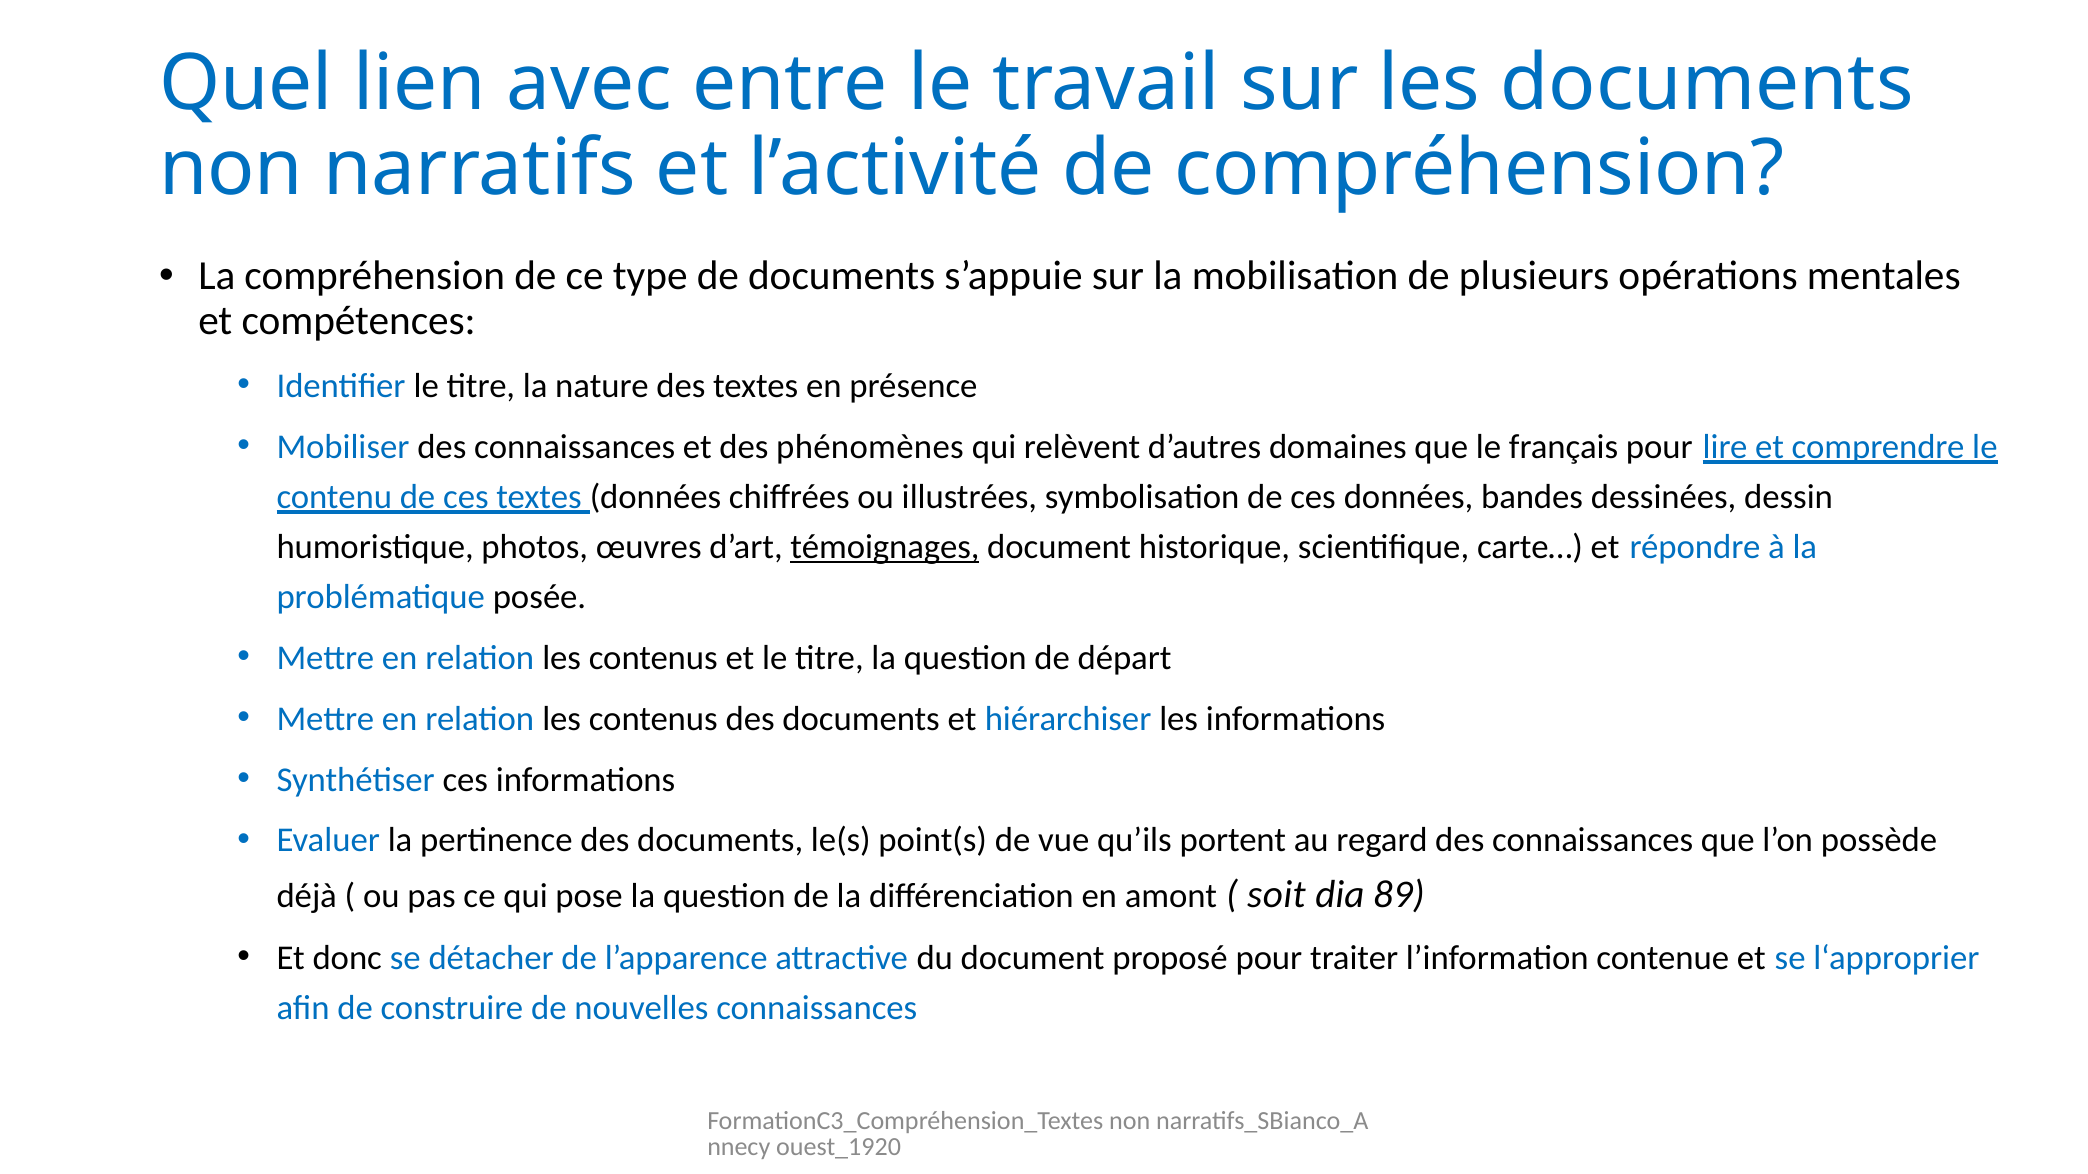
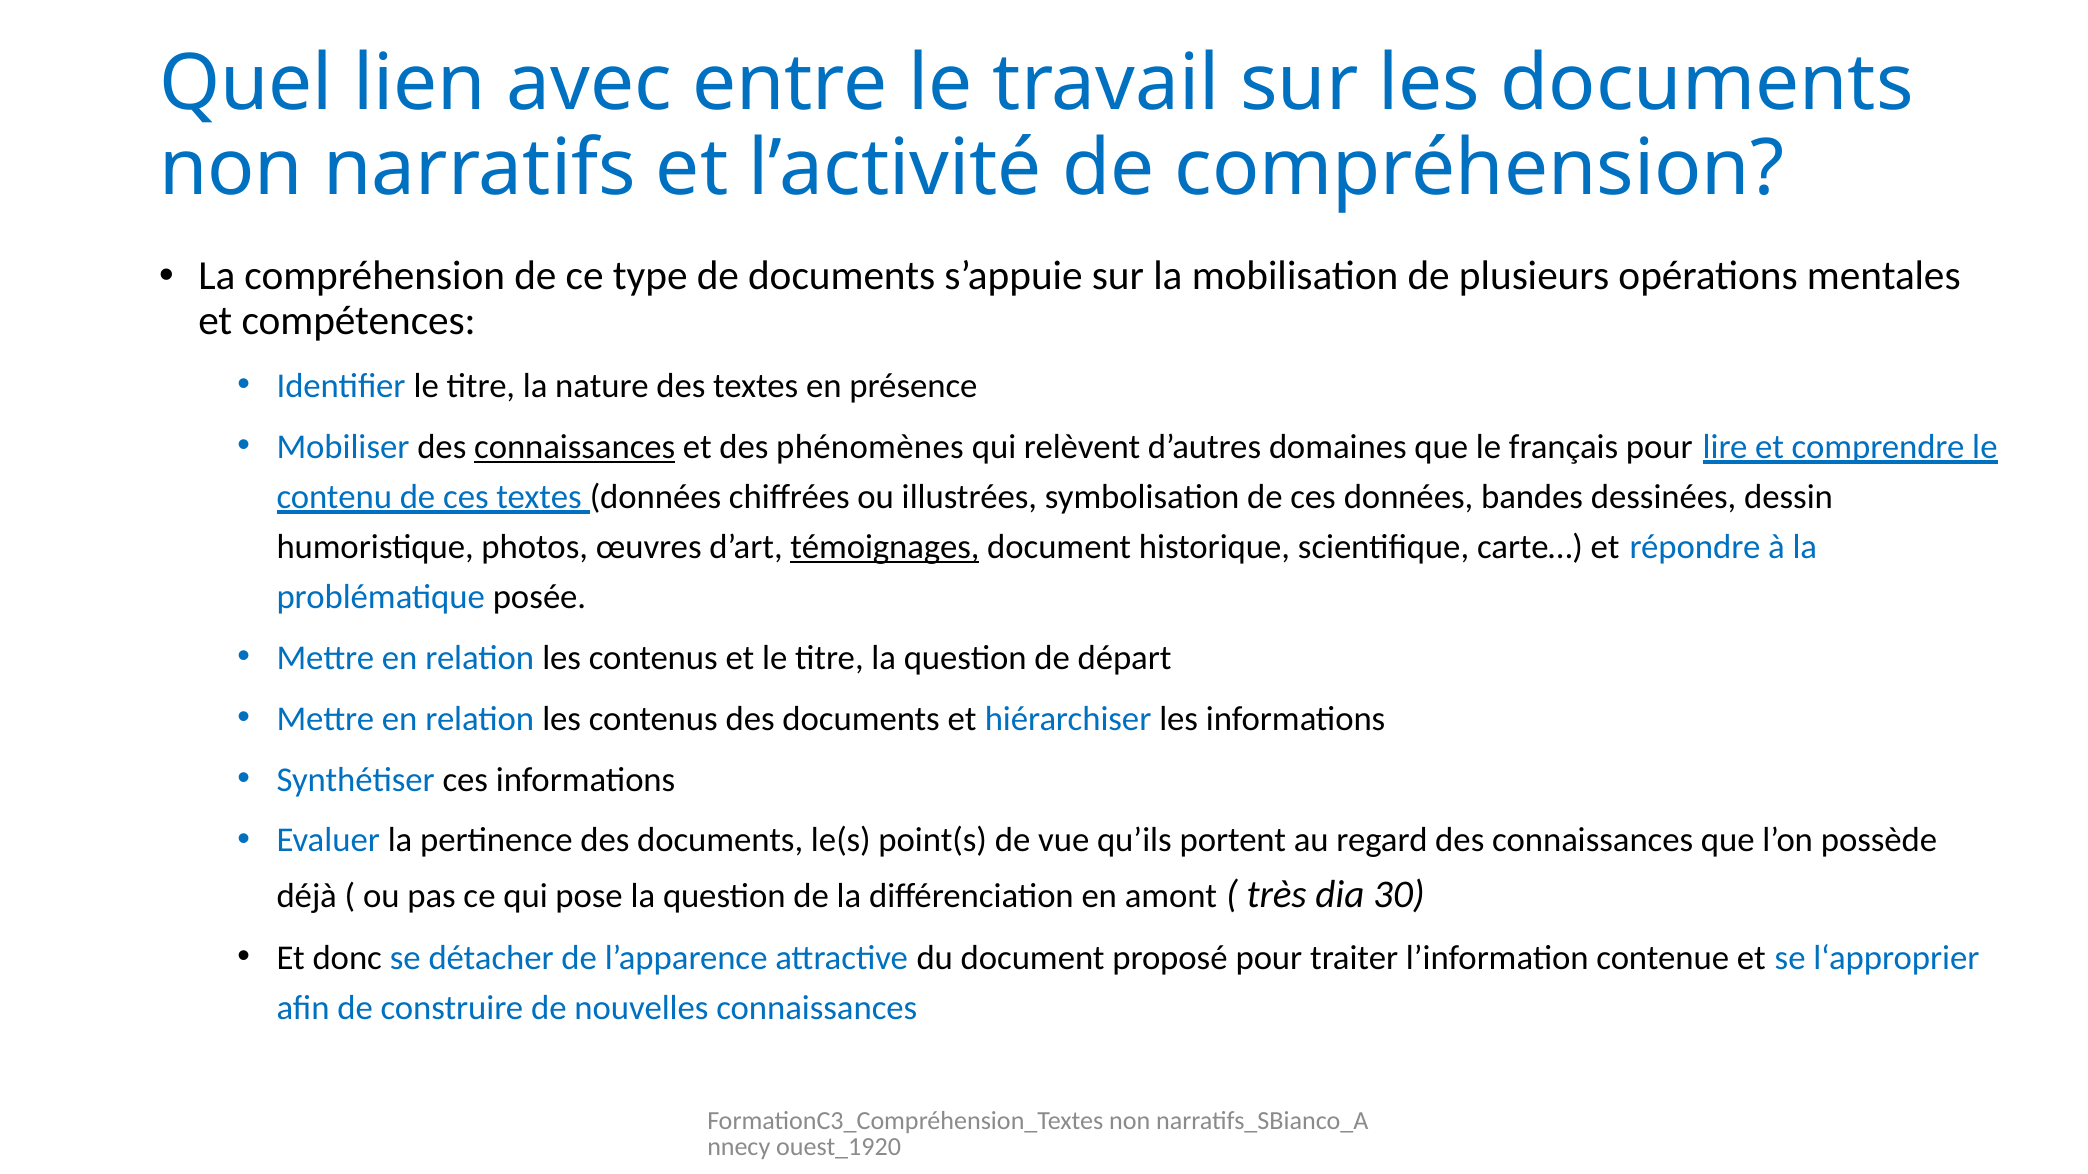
connaissances underline: none -> present (575, 447)
soit: soit -> très (1277, 895)
89: 89 -> 30 (1399, 895)
